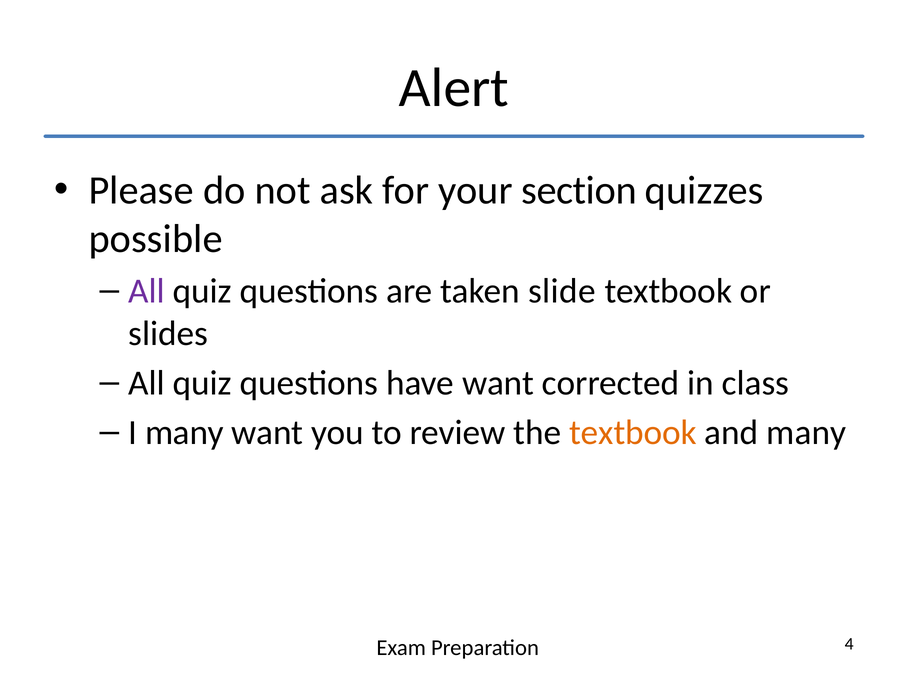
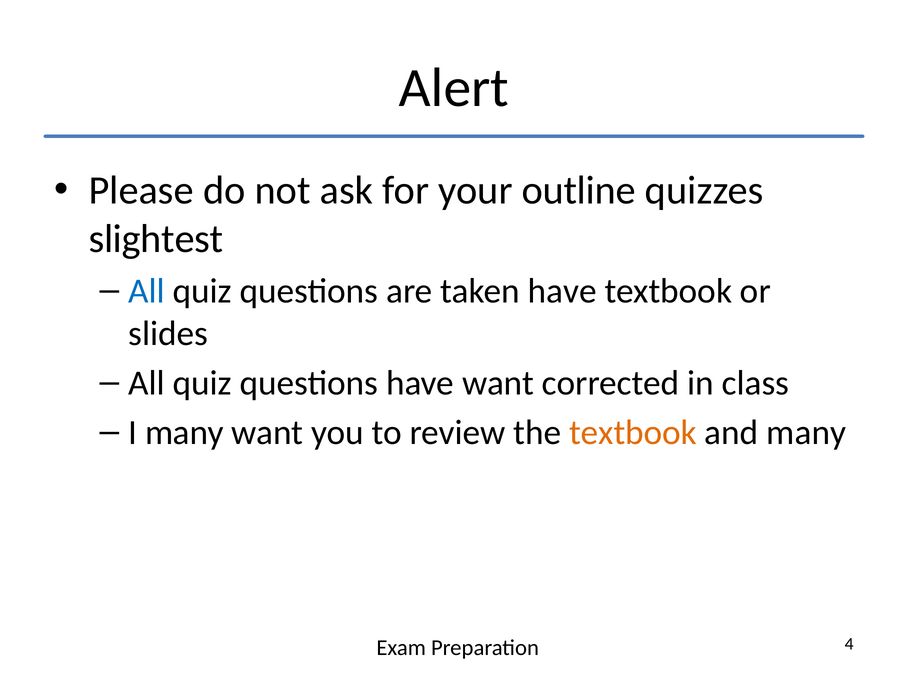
section: section -> outline (579, 190)
possible: possible -> slightest (156, 239)
All colour: purple -> blue (147, 291)
taken slide: slide -> have (562, 291)
